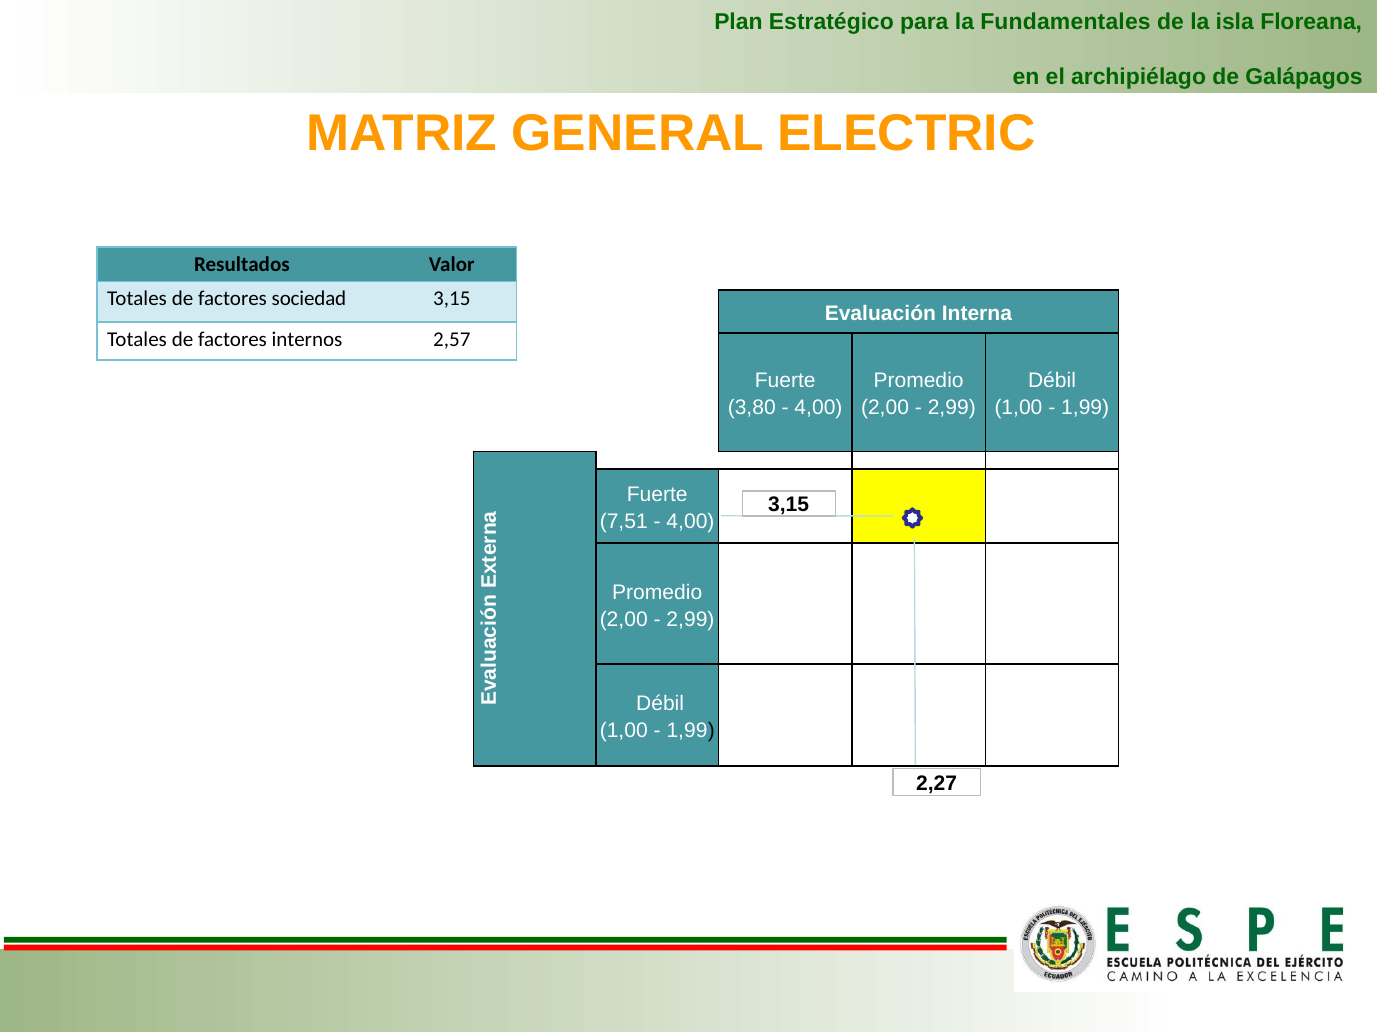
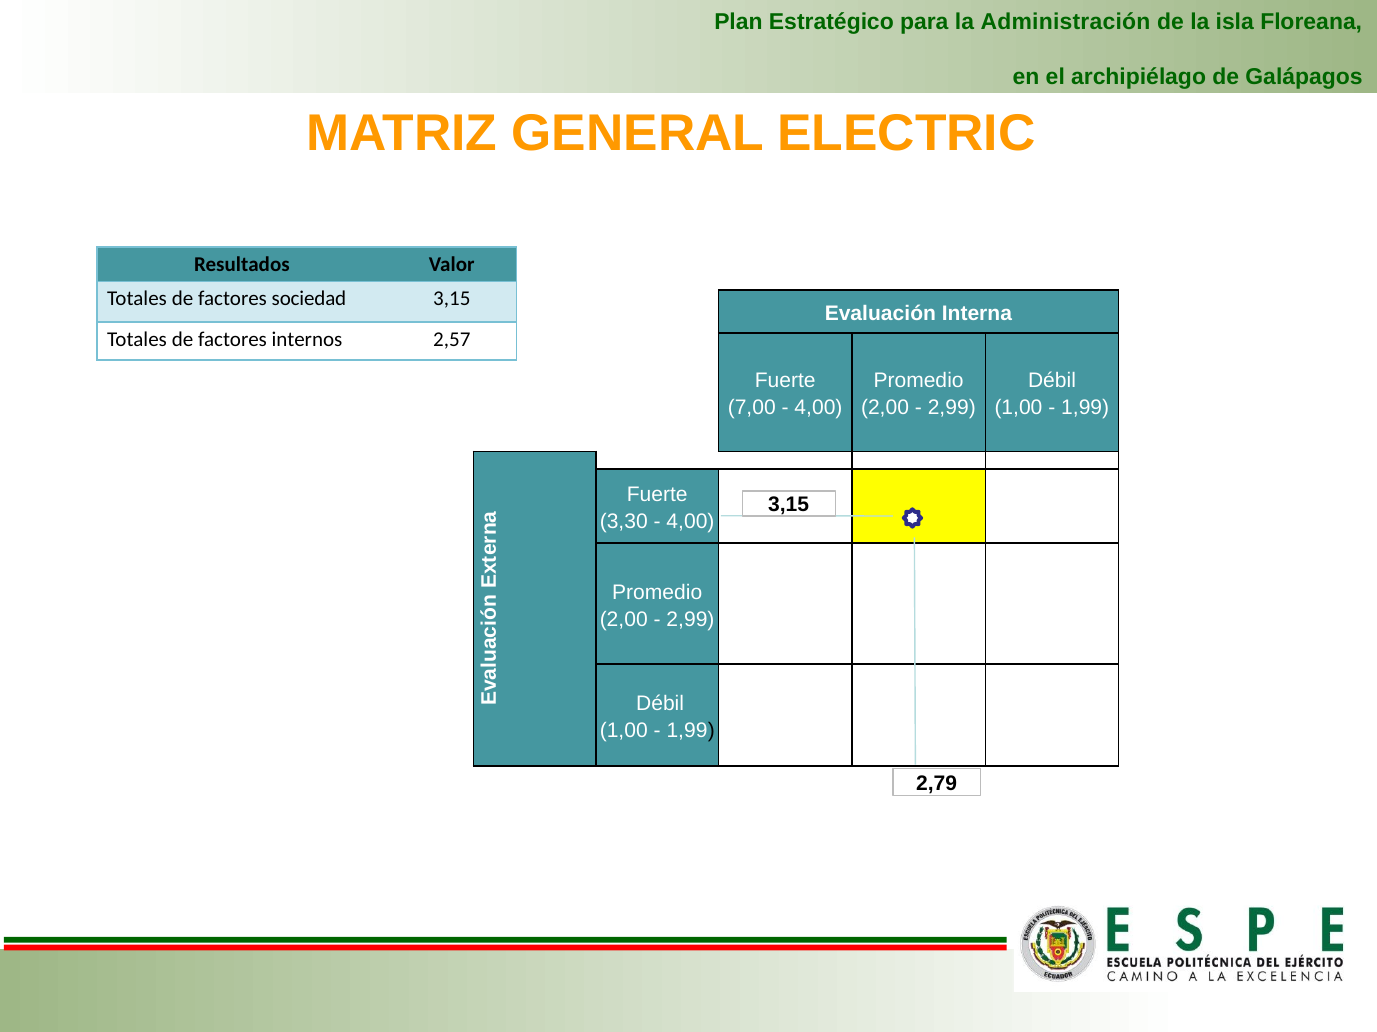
Fundamentales: Fundamentales -> Administración (1065, 22)
3,80: 3,80 -> 7,00 (752, 408)
7,51: 7,51 -> 3,30 (624, 522)
2,27: 2,27 -> 2,79 (937, 784)
